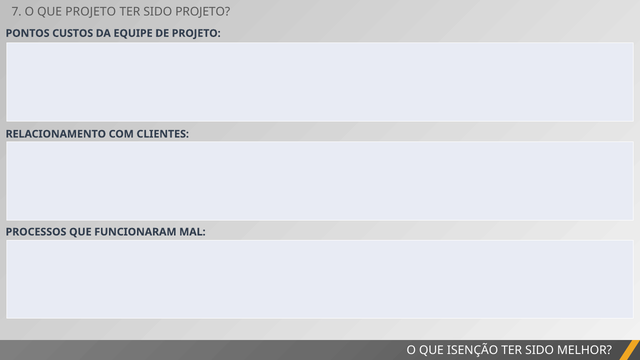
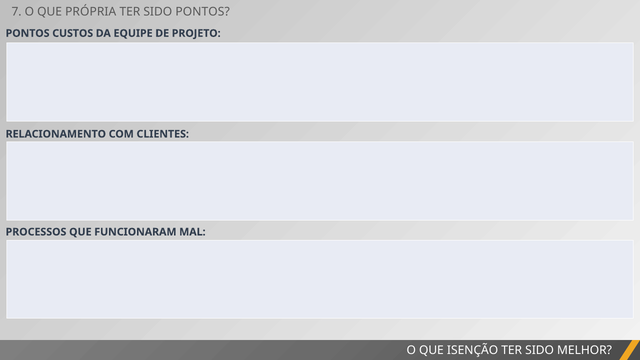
QUE PROJETO: PROJETO -> PRÓPRIA (91, 12)
SIDO PROJETO: PROJETO -> PONTOS (203, 12)
